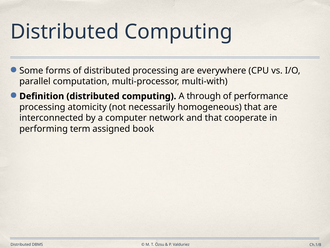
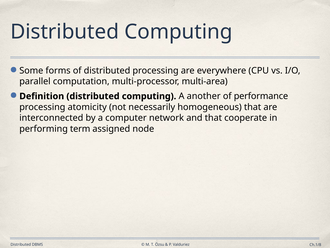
multi-with: multi-with -> multi-area (205, 81)
through: through -> another (204, 96)
book: book -> node (143, 129)
